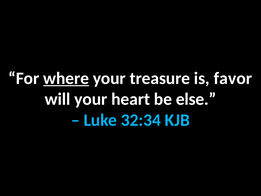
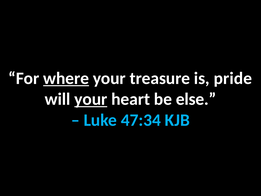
favor: favor -> pride (233, 78)
your underline: none -> present (91, 99)
32:34: 32:34 -> 47:34 (141, 120)
